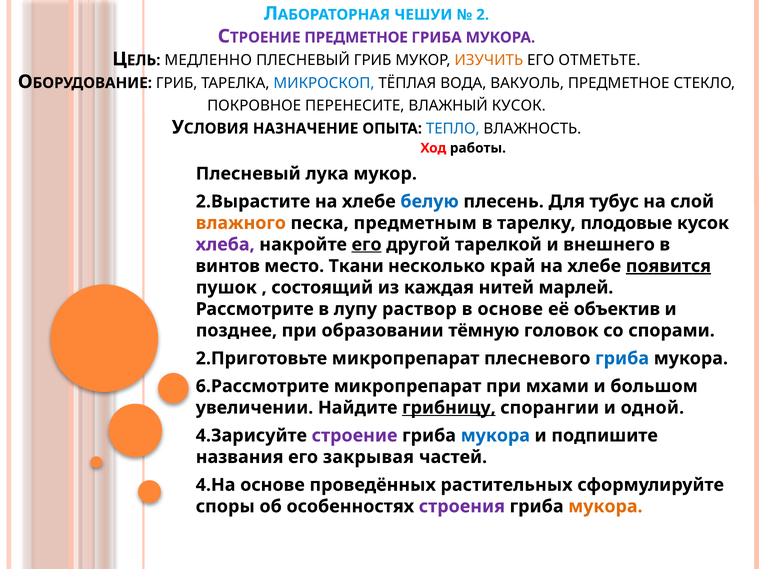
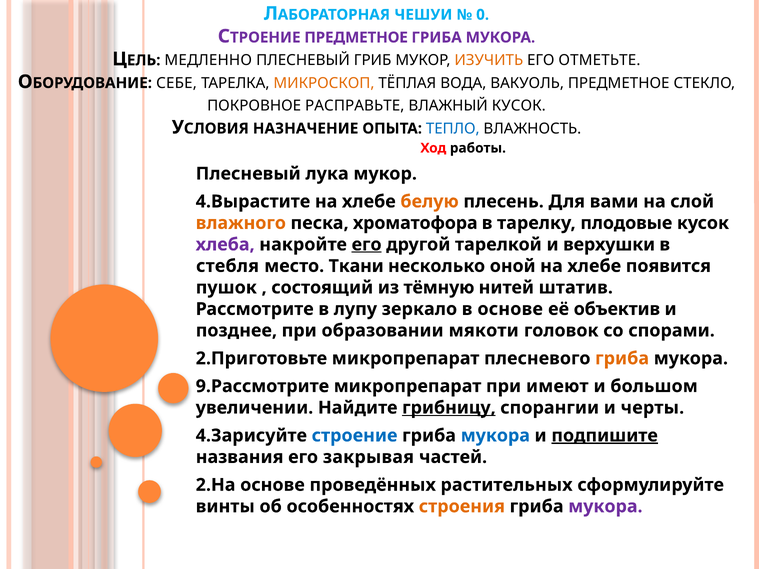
2: 2 -> 0 (483, 15)
ОБОРУДОВАНИЕ ГРИБ: ГРИБ -> СЕБЕ (177, 83)
МИКРОСКОП colour: blue -> orange (324, 83)
ПЕРЕНЕСИТЕ: ПЕРЕНЕСИТЕ -> РАСПРАВЬТЕ (355, 106)
2.Вырастите: 2.Вырастите -> 4.Вырастите (253, 202)
белую colour: blue -> orange (430, 202)
тубус: тубус -> вами (614, 202)
предметным: предметным -> хроматофора (415, 223)
внешнего: внешнего -> верхушки (609, 245)
винтов: винтов -> стебля (228, 266)
край: край -> оной (513, 266)
появится underline: present -> none (668, 266)
каждая: каждая -> тёмную (439, 288)
марлей: марлей -> штатив (576, 288)
раствор: раствор -> зеркало (419, 309)
тёмную: тёмную -> мякоти (484, 331)
гриба colour: blue -> orange (622, 359)
6.Рассмотрите: 6.Рассмотрите -> 9.Рассмотрите (262, 386)
мхами: мхами -> имеют (557, 386)
одной: одной -> черты (652, 408)
строение colour: purple -> blue (355, 436)
подпишите underline: none -> present (605, 436)
4.На: 4.На -> 2.На (216, 485)
споры: споры -> винты (225, 507)
строения colour: purple -> orange (462, 507)
мукора colour: orange -> purple (605, 507)
